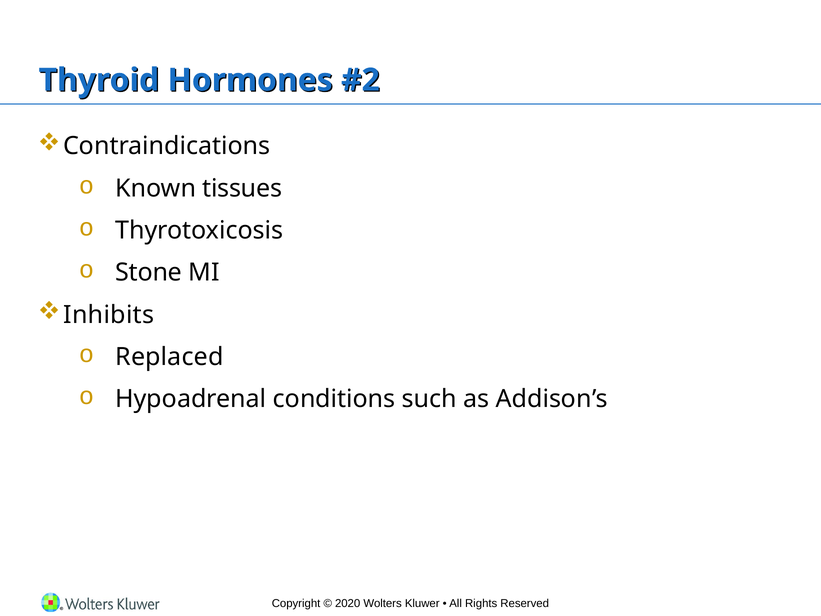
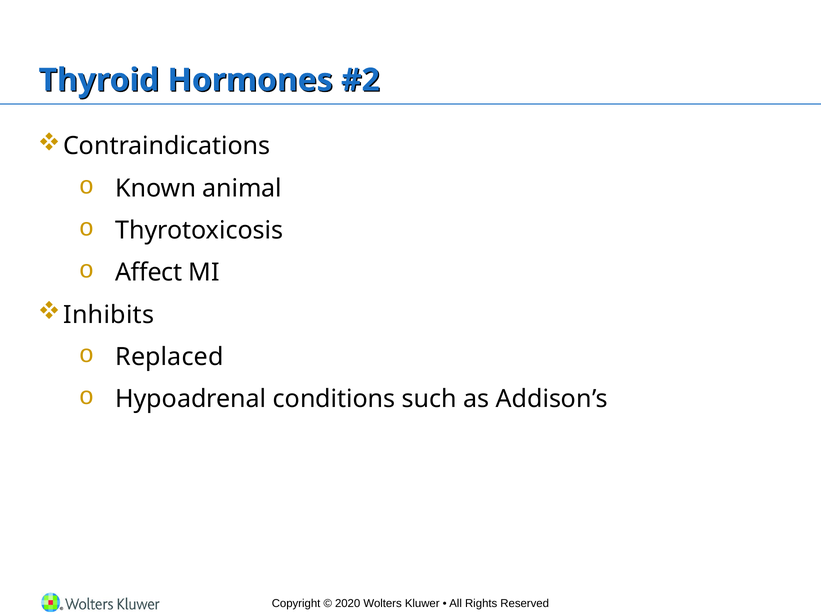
tissues: tissues -> animal (242, 188)
Stone: Stone -> Affect (149, 273)
